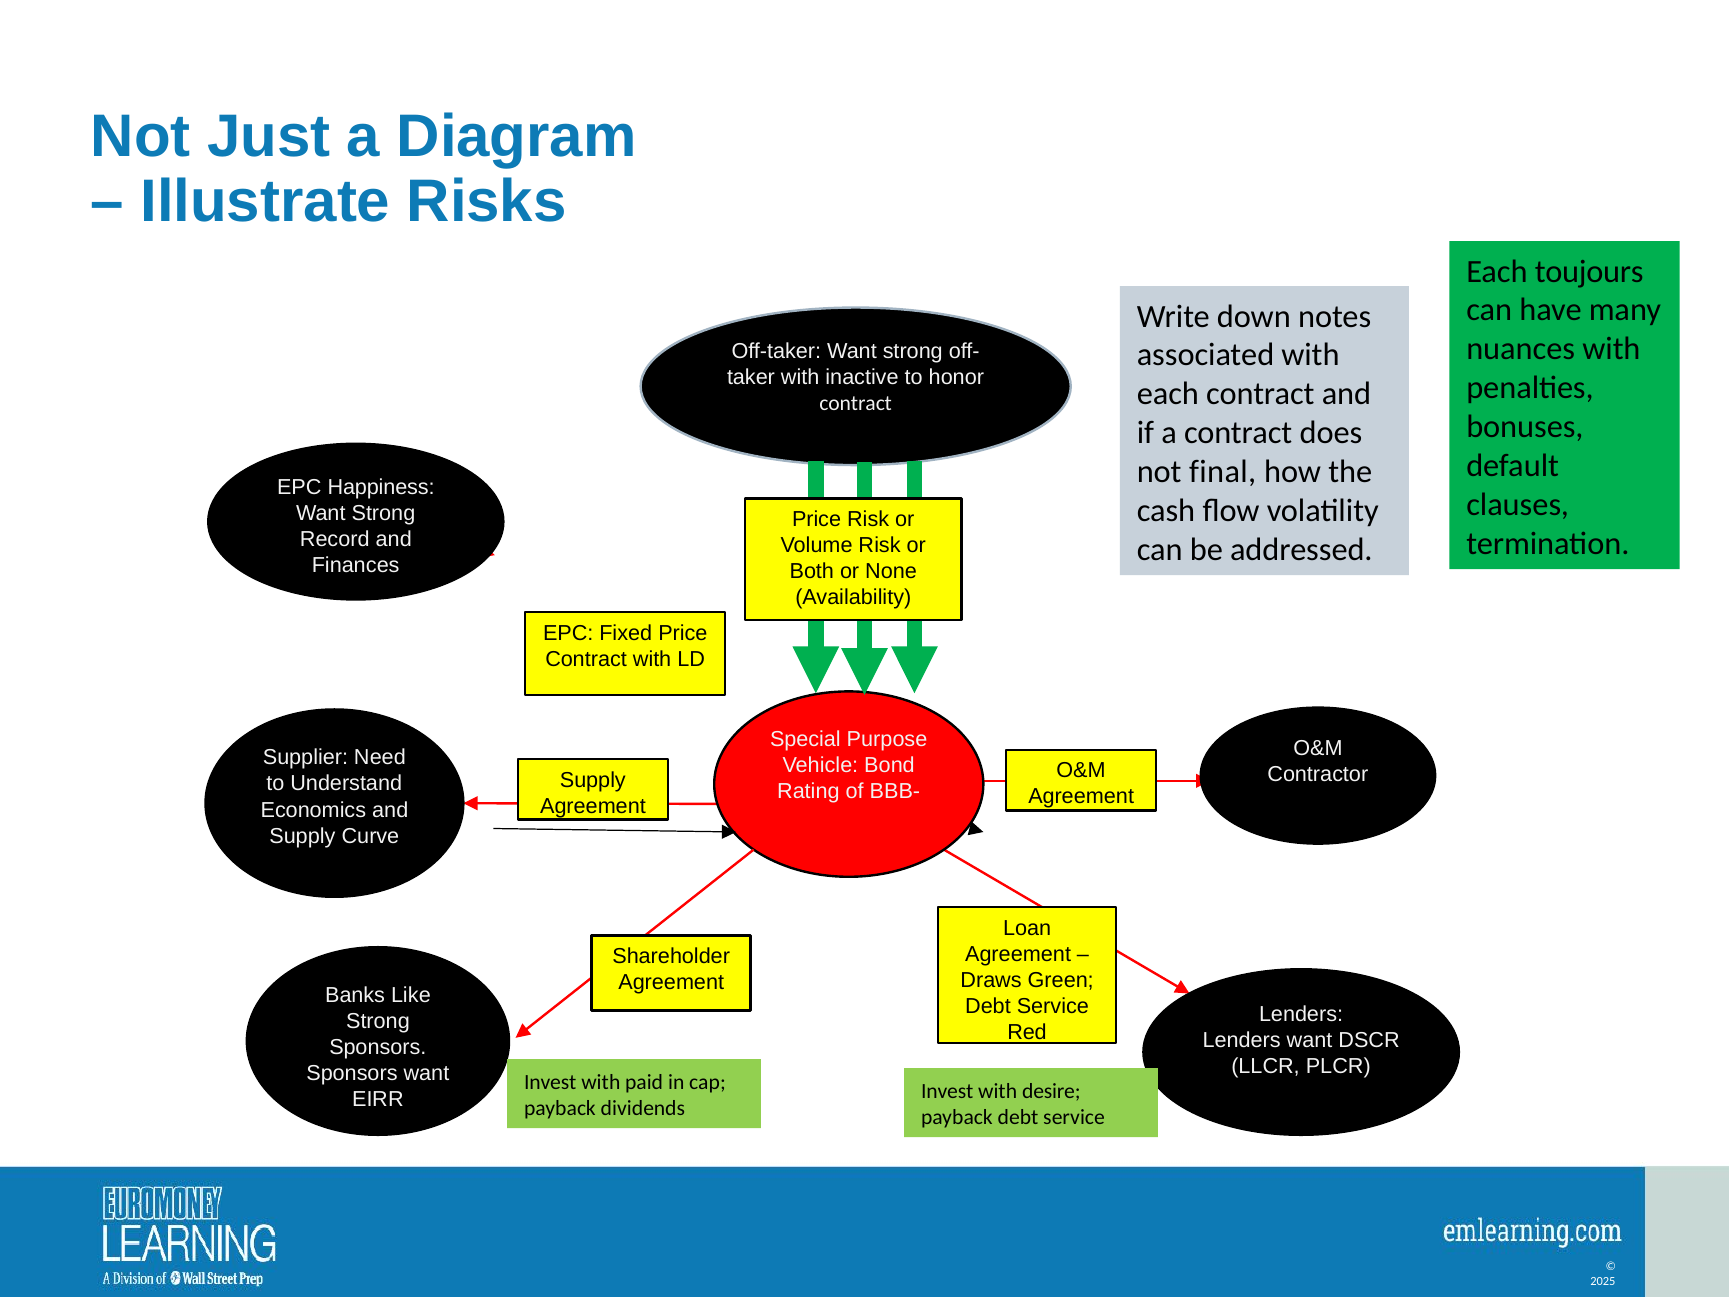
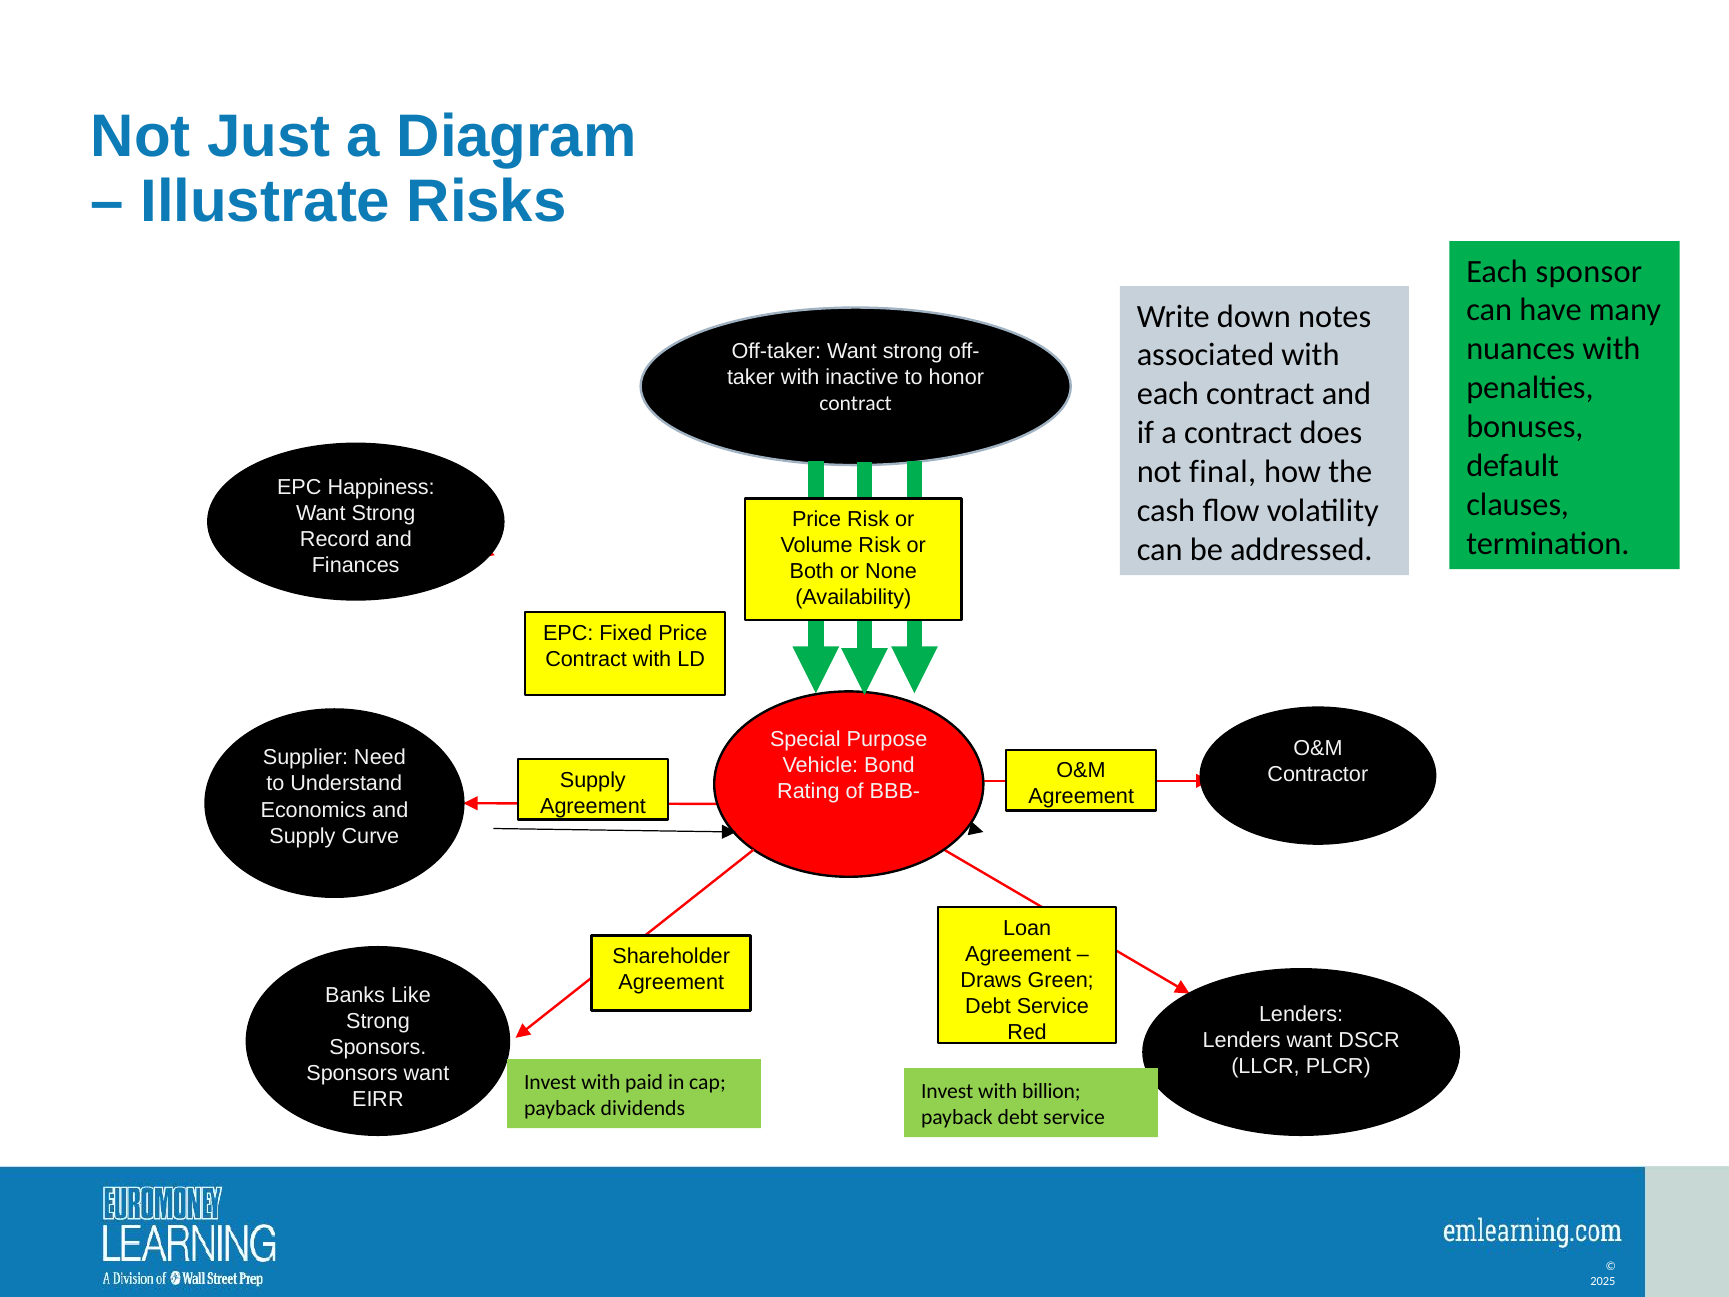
toujours: toujours -> sponsor (1589, 271)
desire: desire -> billion (1051, 1091)
